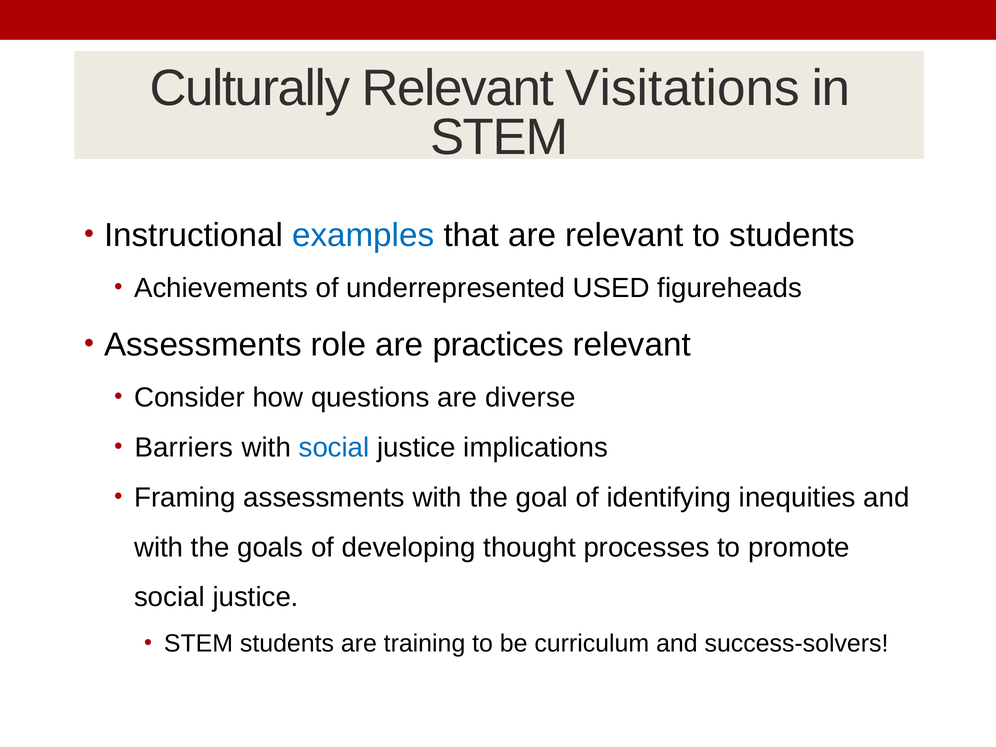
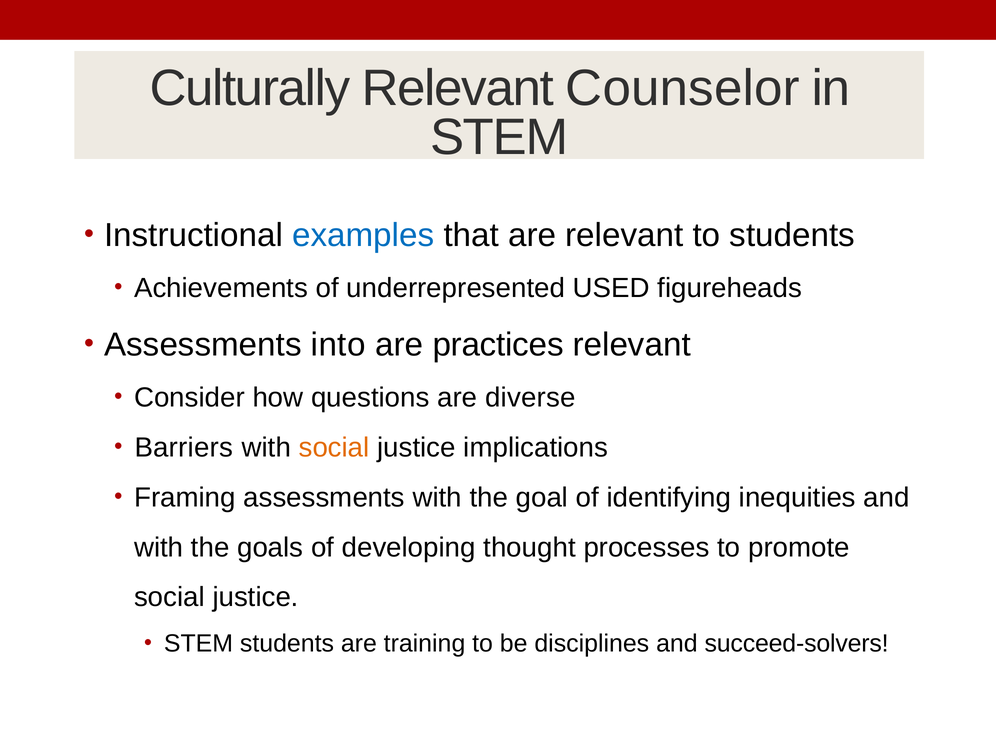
Visitations: Visitations -> Counselor (683, 88)
role: role -> into (338, 345)
social colour: blue -> orange (334, 448)
curriculum: curriculum -> disciplines (592, 644)
success-solvers: success-solvers -> succeed-solvers (797, 644)
